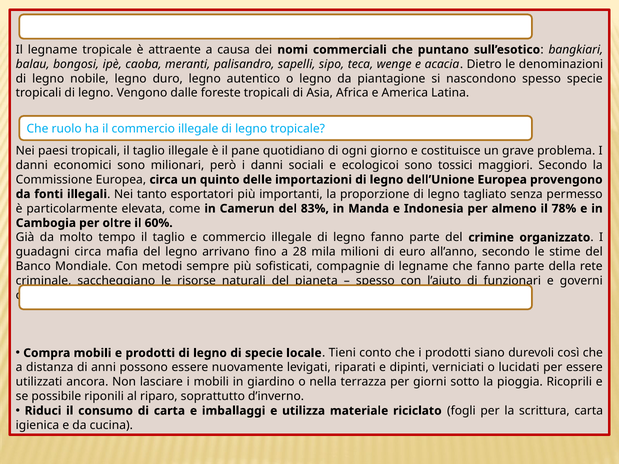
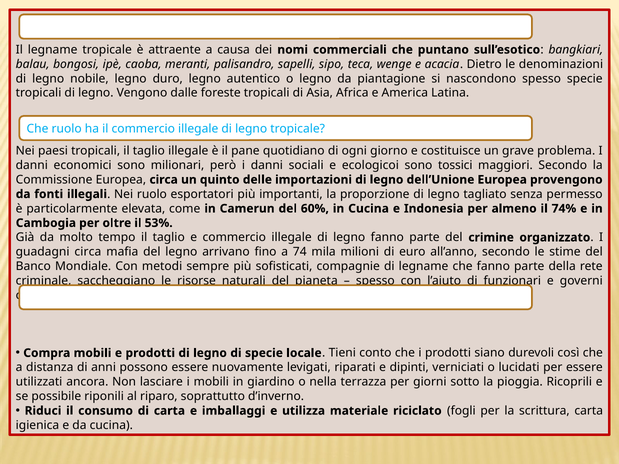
Nei tanto: tanto -> ruolo (152, 194)
83%: 83% -> 60% (315, 209)
in Manda: Manda -> Cucina (369, 209)
78%: 78% -> 74% (564, 209)
60%: 60% -> 53% (159, 223)
28: 28 -> 74 (300, 252)
